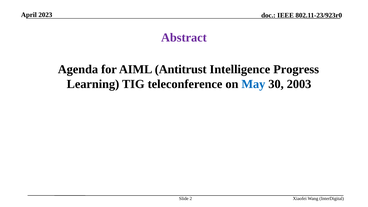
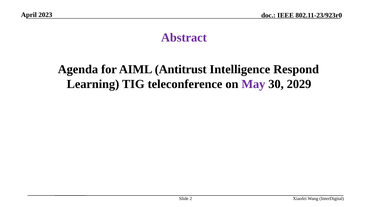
Progress: Progress -> Respond (296, 69)
May colour: blue -> purple (253, 84)
2003: 2003 -> 2029 (299, 84)
